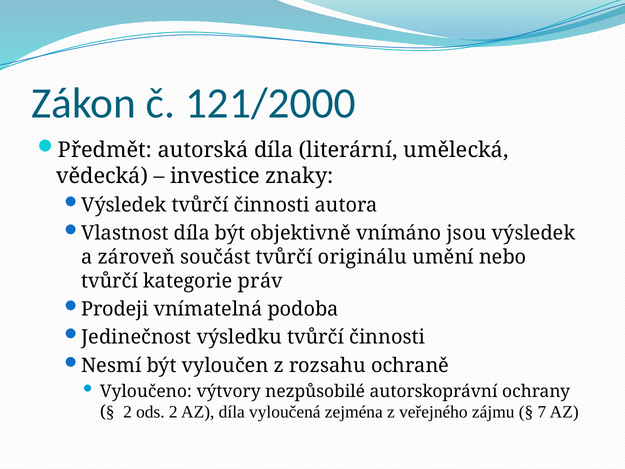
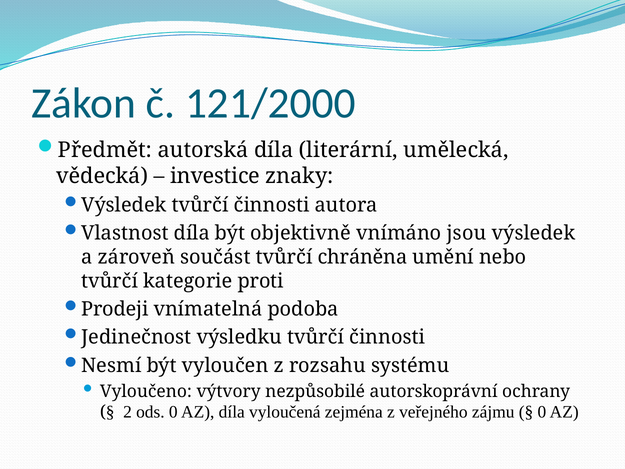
originálu: originálu -> chráněna (363, 257)
práv: práv -> proti (261, 281)
ochraně: ochraně -> systému (410, 365)
ods 2: 2 -> 0 (173, 412)
7: 7 -> 0 (542, 412)
